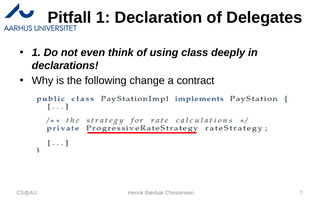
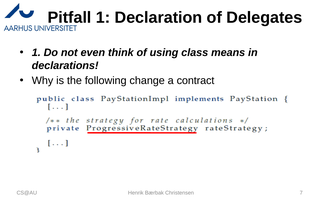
deeply: deeply -> means (228, 52)
